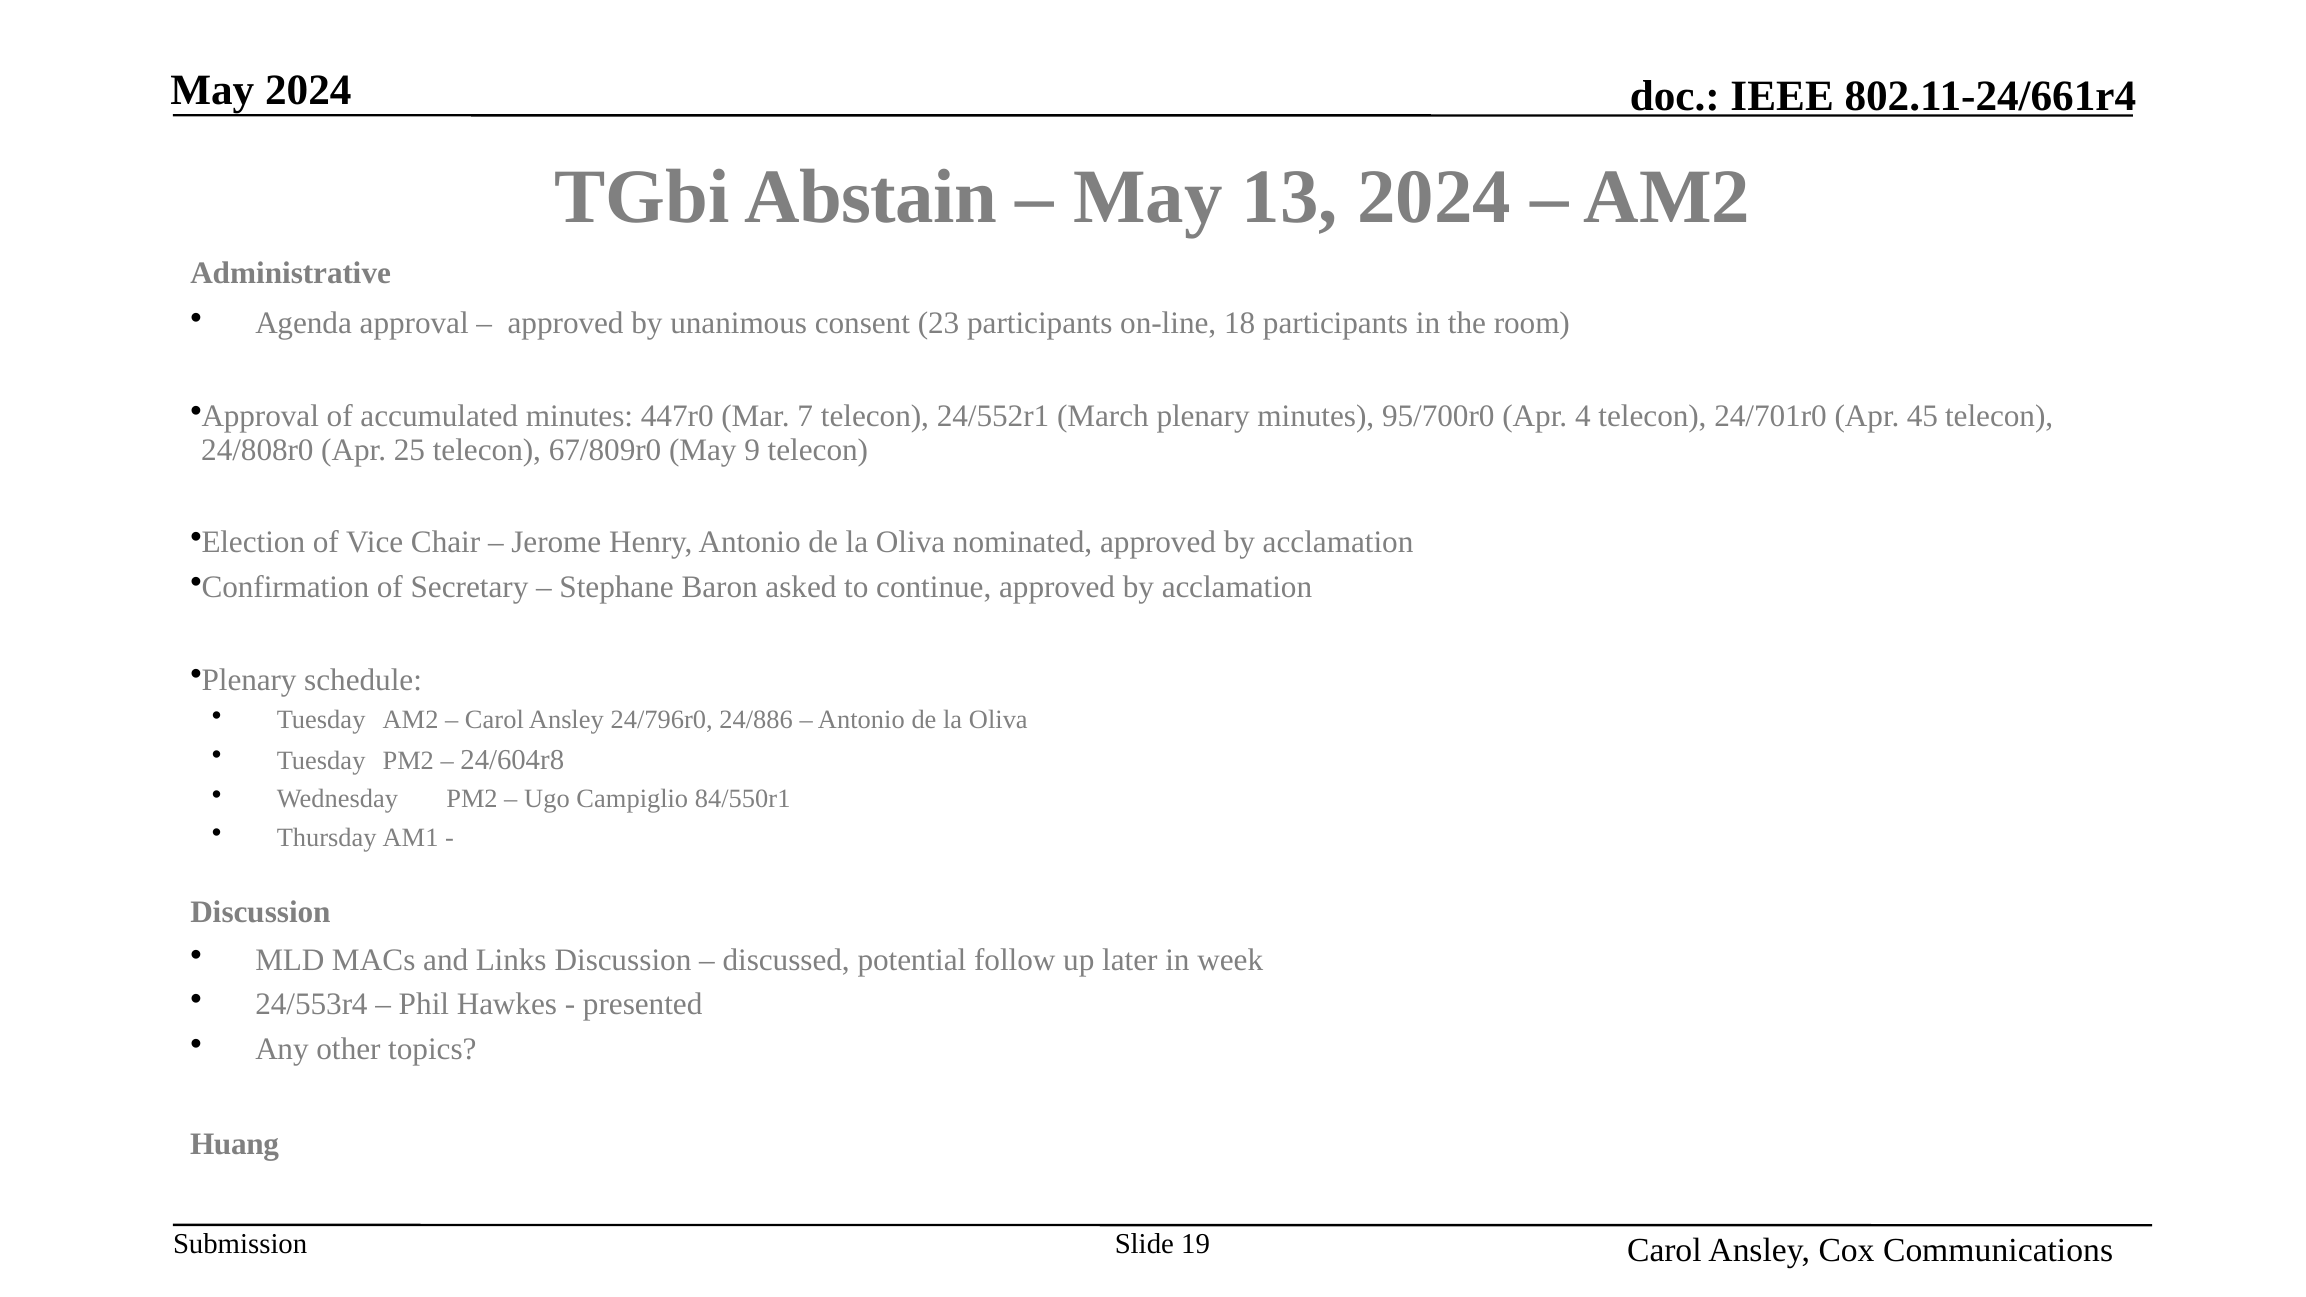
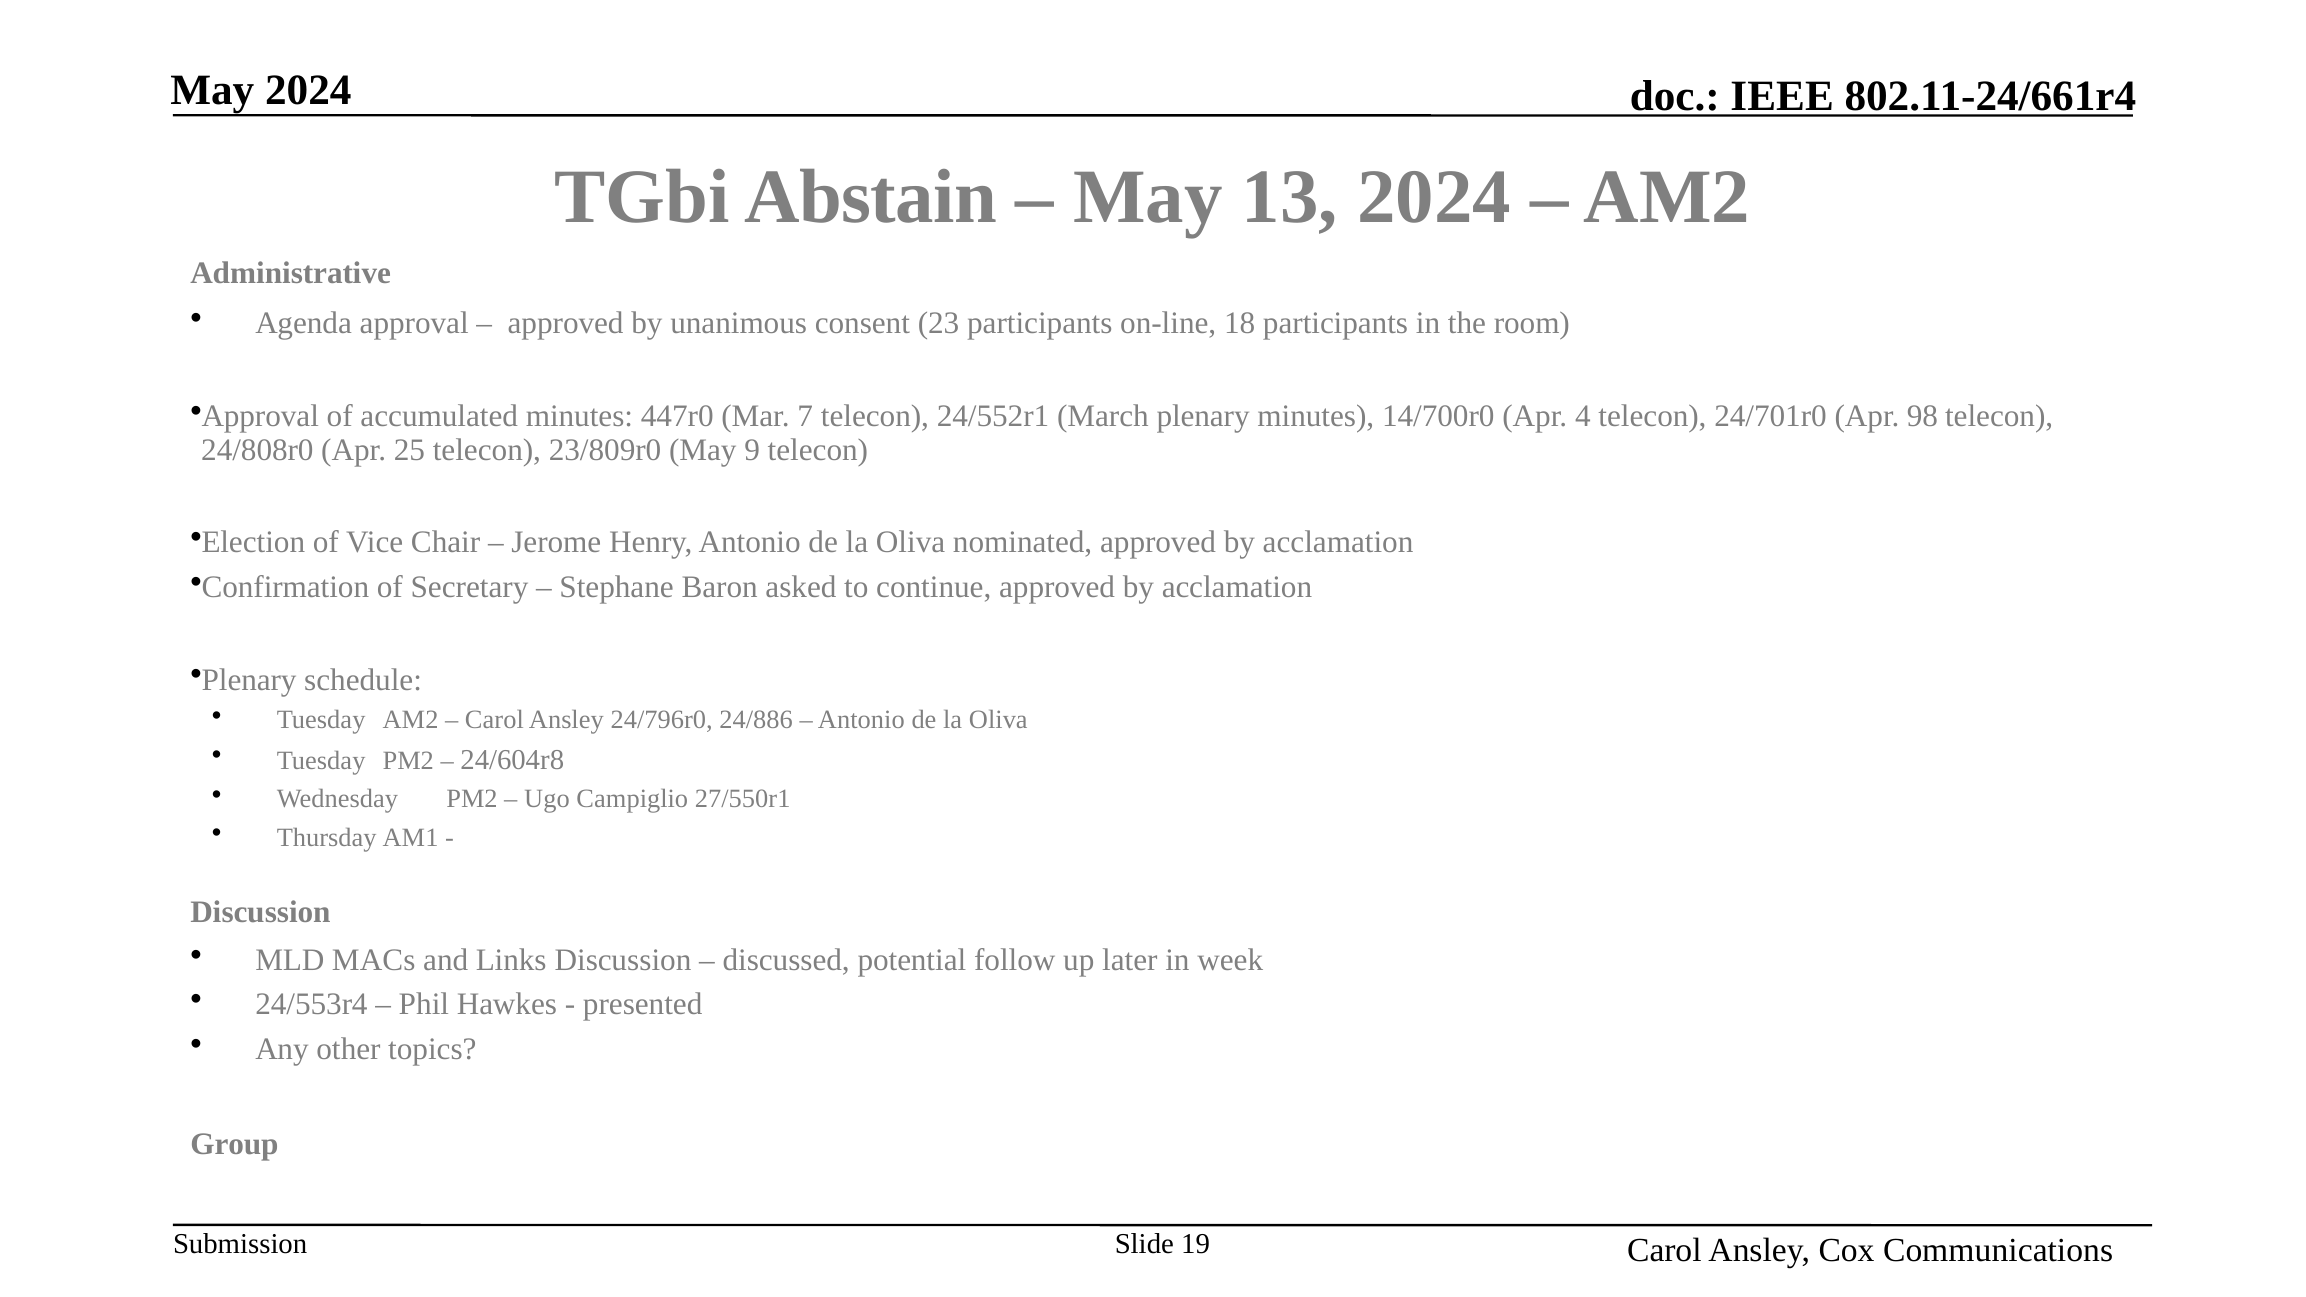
95/700r0: 95/700r0 -> 14/700r0 (1438, 416)
45: 45 -> 98 (1922, 416)
67/809r0: 67/809r0 -> 23/809r0 (605, 450)
84/550r1: 84/550r1 -> 27/550r1 (743, 799)
Huang: Huang -> Group (234, 1144)
